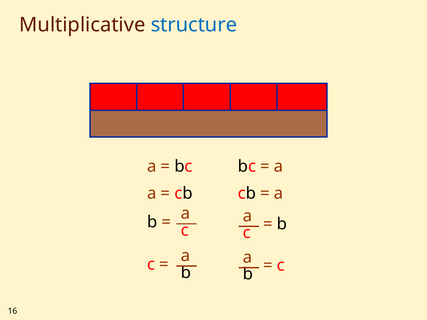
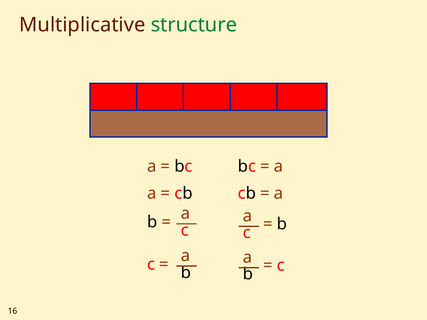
structure colour: blue -> green (194, 25)
